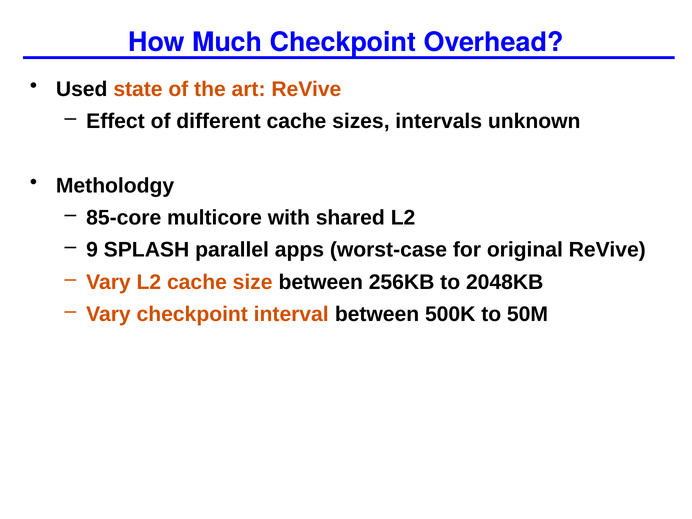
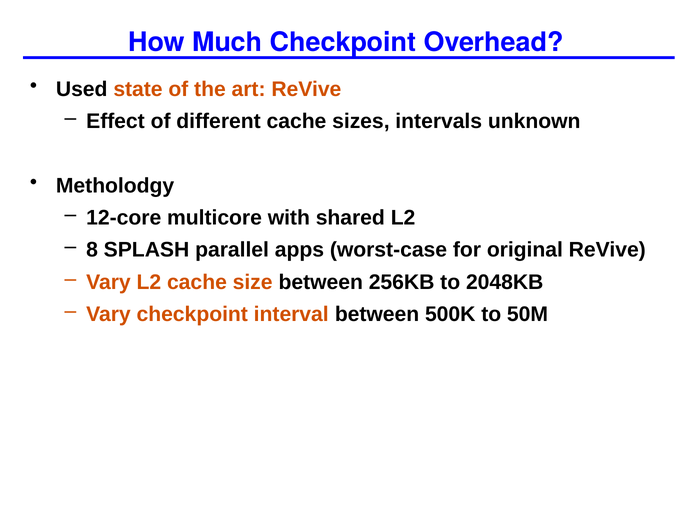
85-core: 85-core -> 12-core (124, 218)
9: 9 -> 8 (92, 250)
